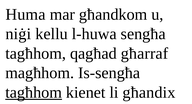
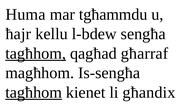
għandkom: għandkom -> tgħammdu (113, 14)
niġi: niġi -> ħajr (18, 34)
l-huwa: l-huwa -> l-bdew (94, 34)
tagħhom underline: none -> present (36, 53)
